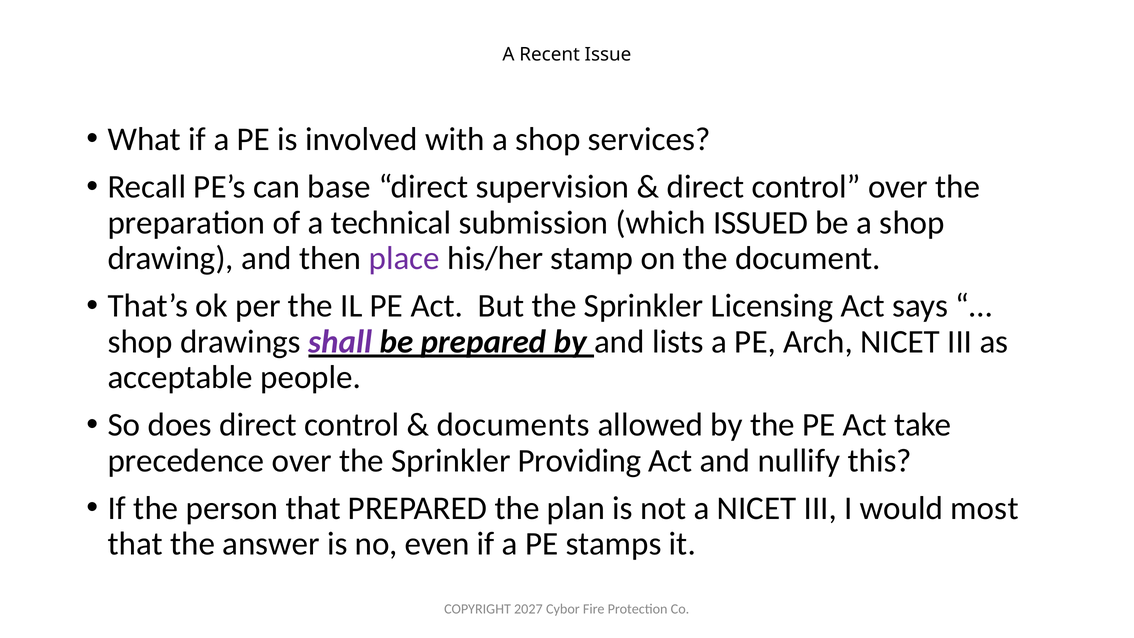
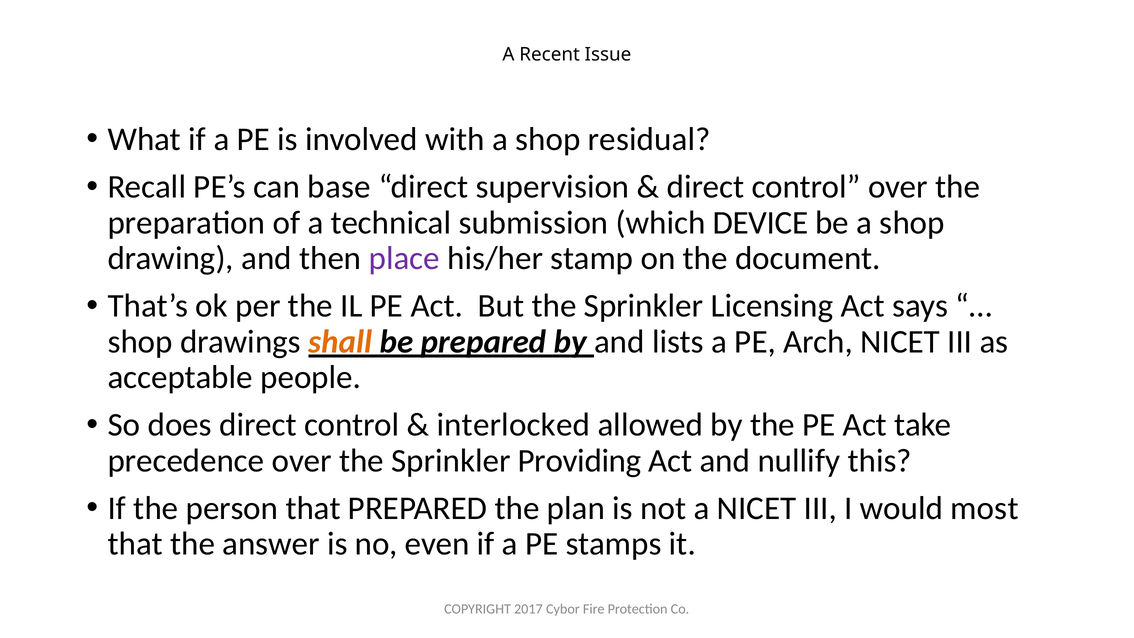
services: services -> residual (649, 139)
ISSUED: ISSUED -> DEVICE (760, 223)
shall colour: purple -> orange (340, 342)
documents: documents -> interlocked (513, 425)
2027: 2027 -> 2017 (528, 609)
